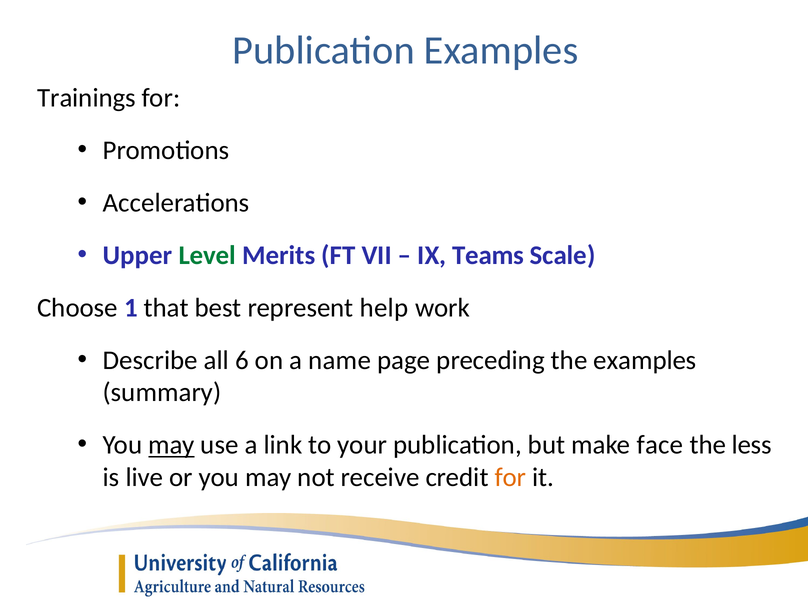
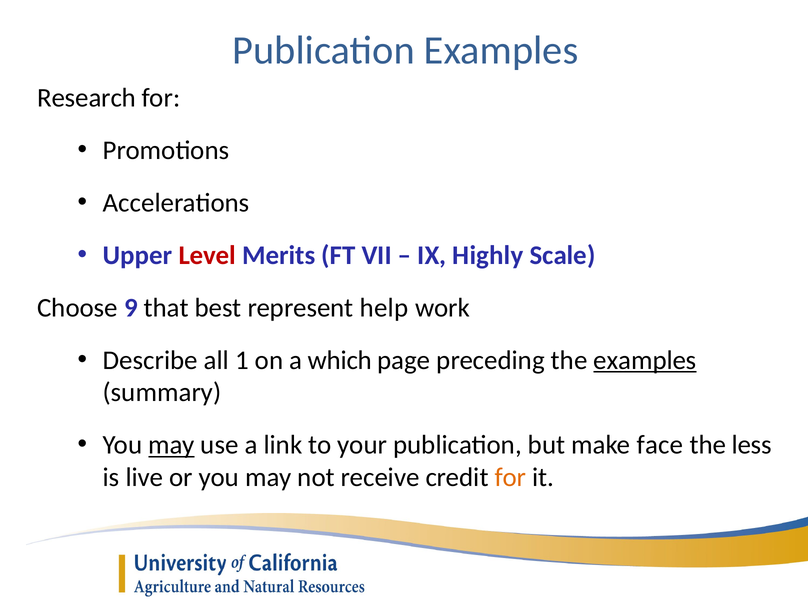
Trainings: Trainings -> Research (87, 98)
Level colour: green -> red (207, 255)
Teams: Teams -> Highly (488, 255)
1: 1 -> 9 (131, 308)
6: 6 -> 1 (242, 360)
name: name -> which (340, 360)
examples underline: none -> present (645, 360)
